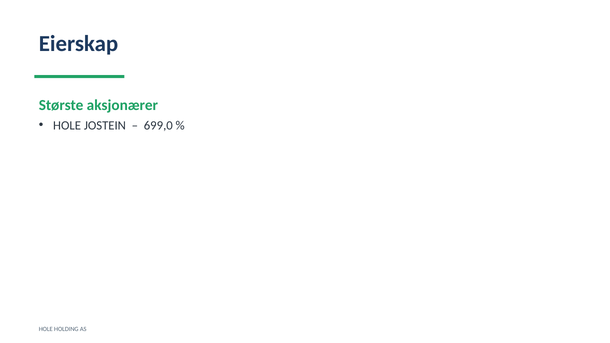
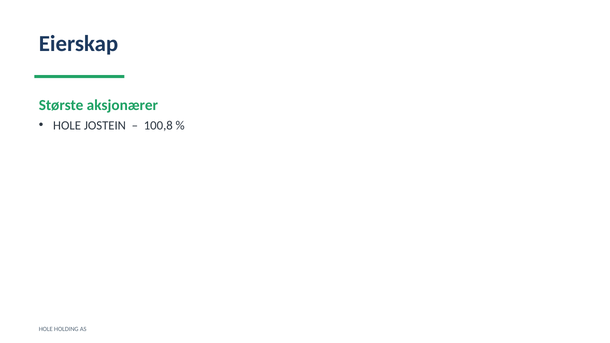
699,0: 699,0 -> 100,8 (158, 125)
